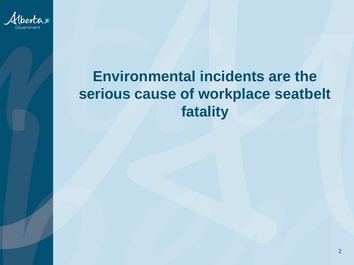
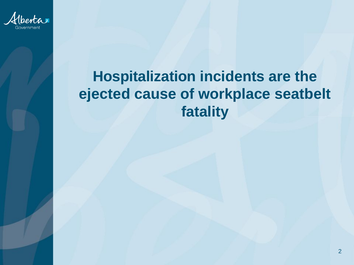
Environmental: Environmental -> Hospitalization (144, 77)
serious: serious -> ejected (105, 94)
